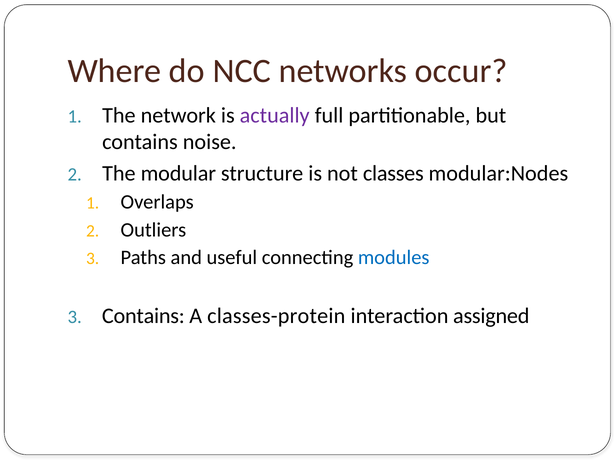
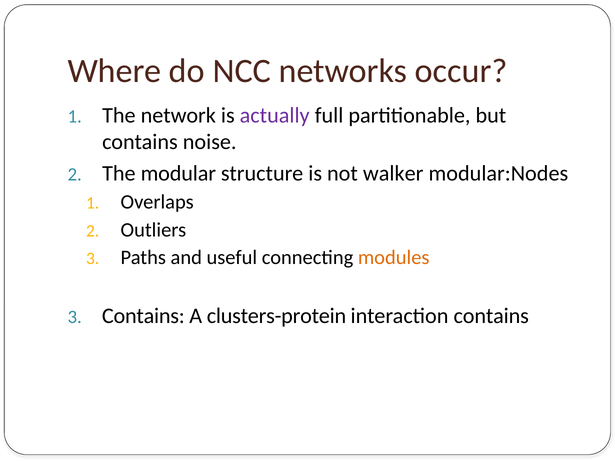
classes: classes -> walker (393, 174)
modules colour: blue -> orange (394, 258)
classes-protein: classes-protein -> clusters-protein (276, 316)
interaction assigned: assigned -> contains (491, 316)
